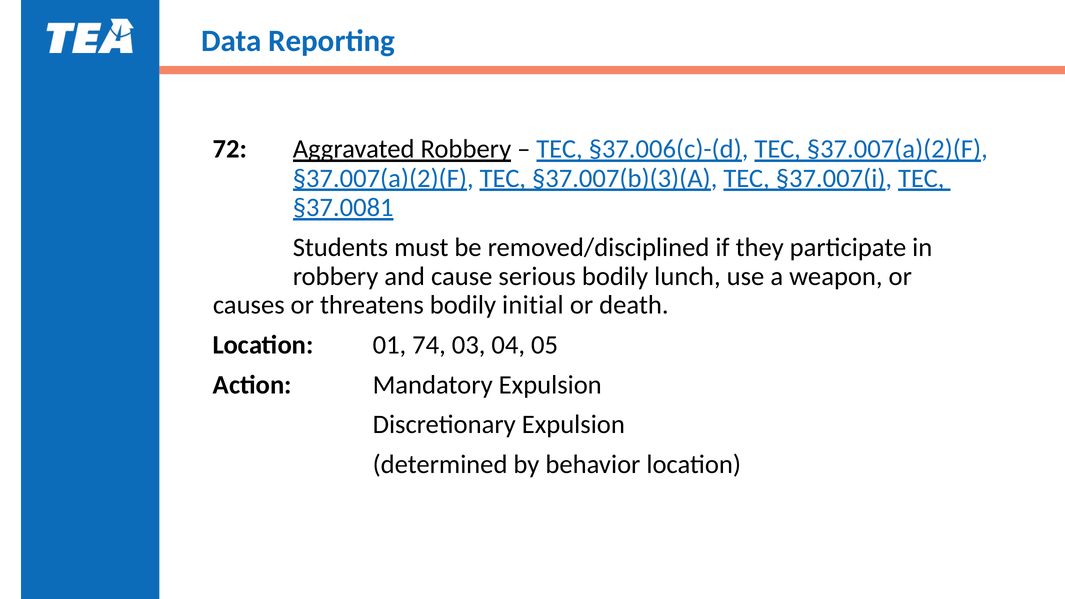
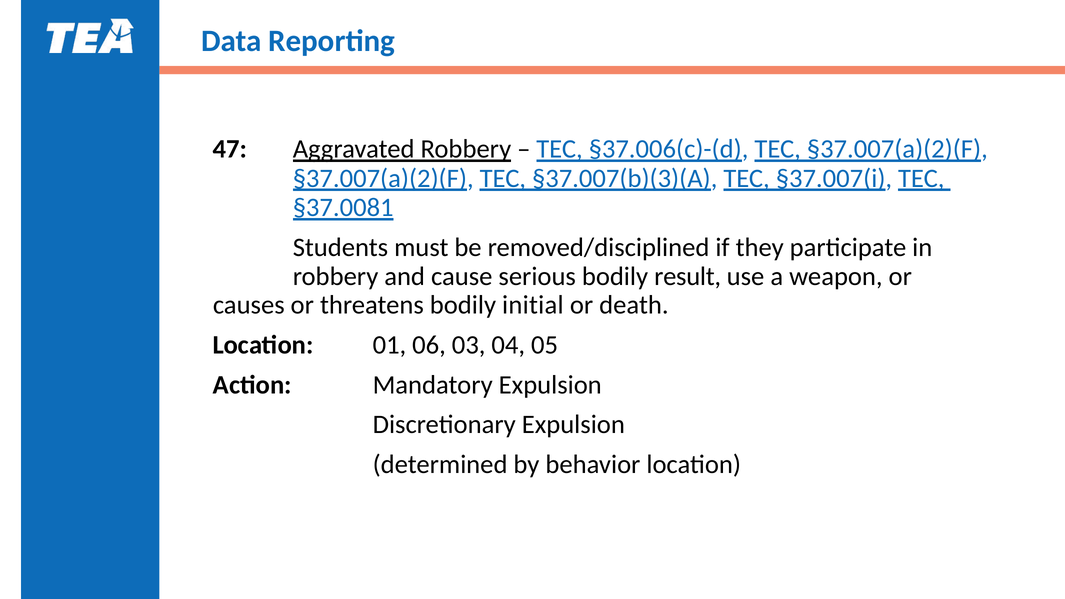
72: 72 -> 47 (230, 149)
lunch: lunch -> result (688, 276)
74: 74 -> 06 (429, 345)
